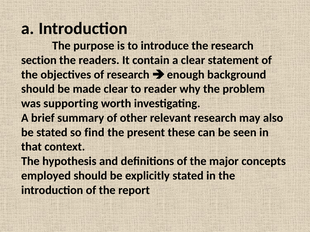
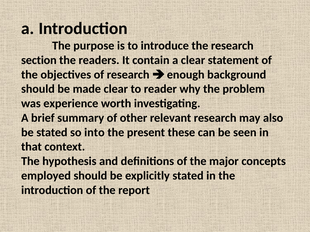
supporting: supporting -> experience (71, 104)
find: find -> into (94, 133)
